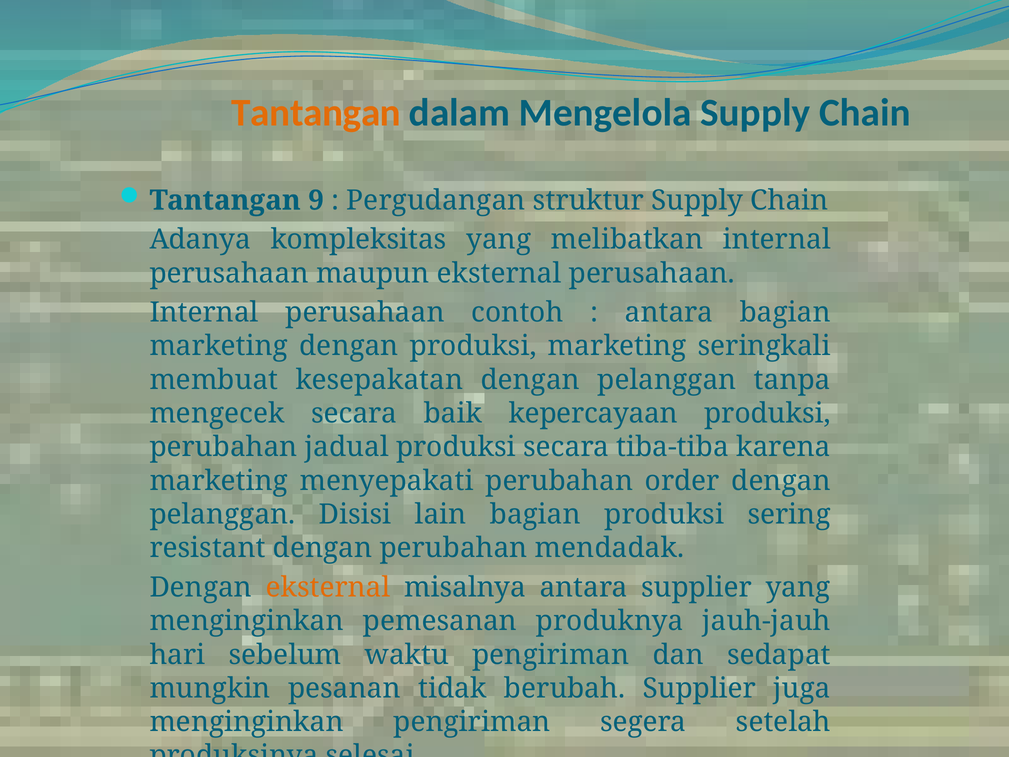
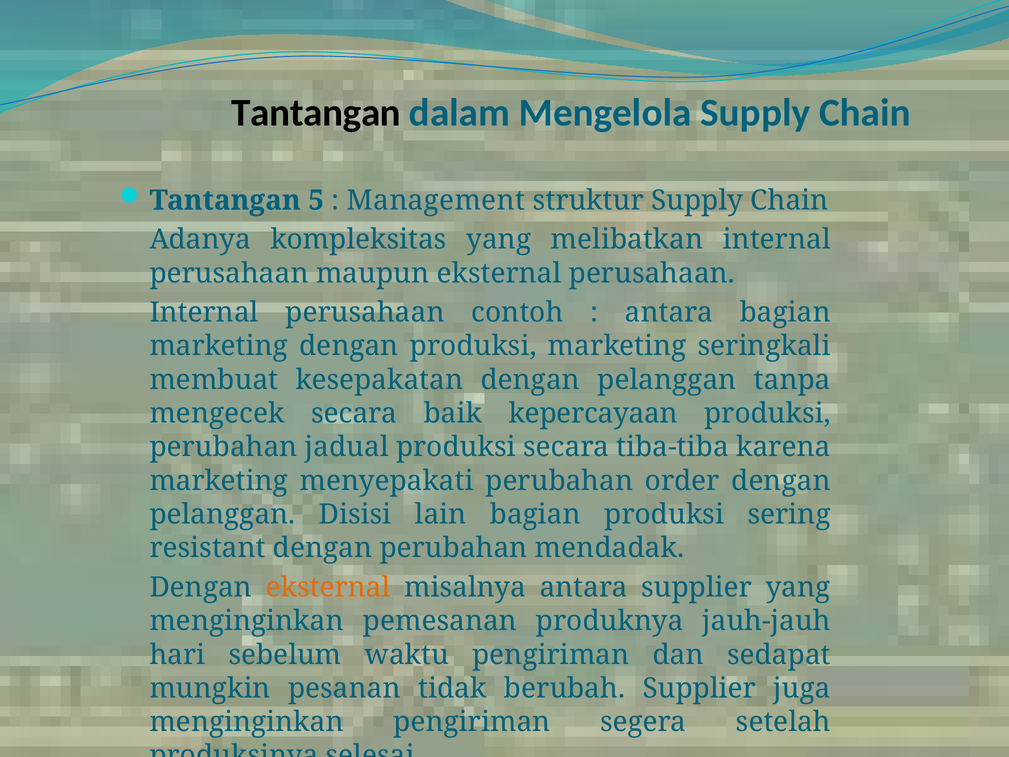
Tantangan colour: orange -> black (316, 113)
9: 9 -> 5 (316, 200)
Pergudangan: Pergudangan -> Management (436, 200)
